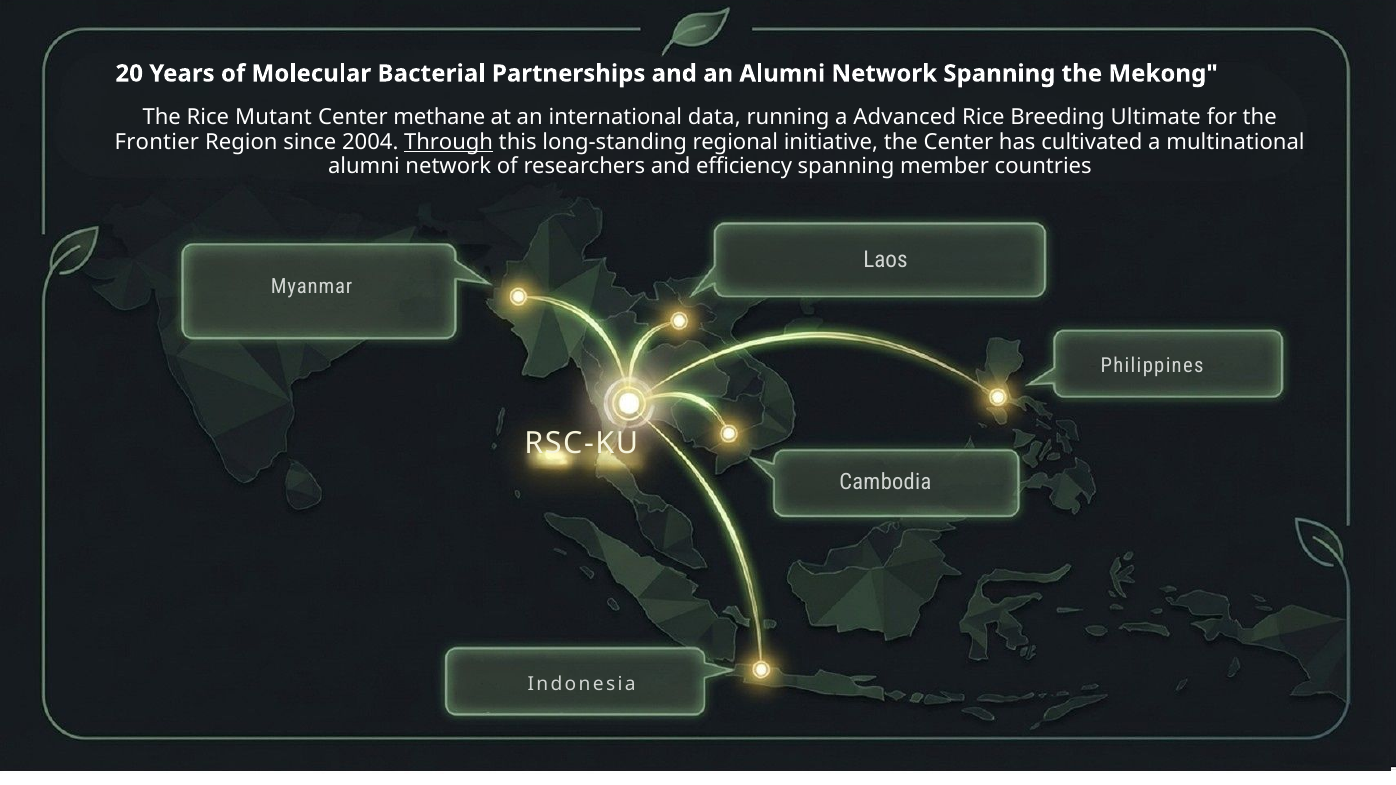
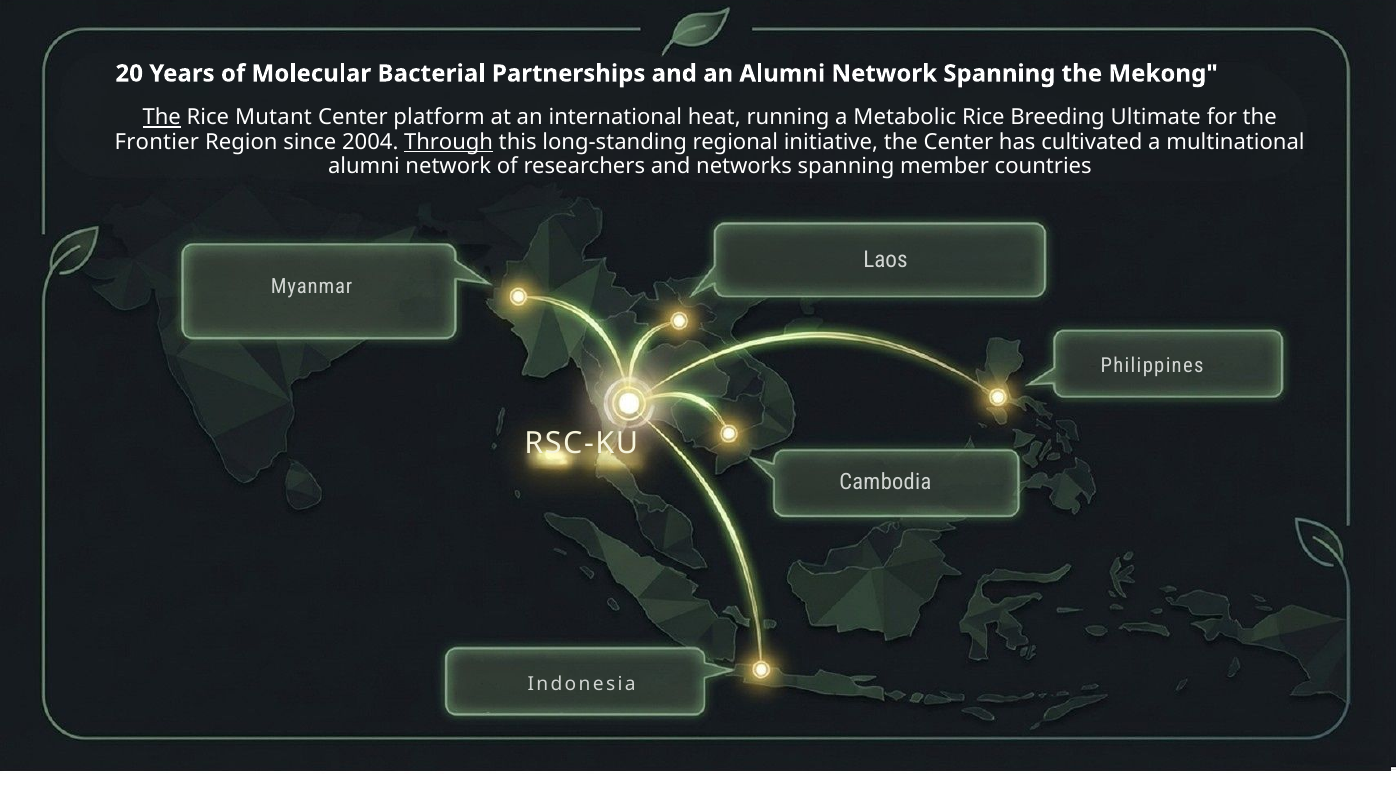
The underline: none -> present (162, 118)
methane: methane -> platform (439, 118)
data: data -> heat (714, 118)
Advanced: Advanced -> Metabolic (905, 118)
efficiency: efficiency -> networks (744, 166)
